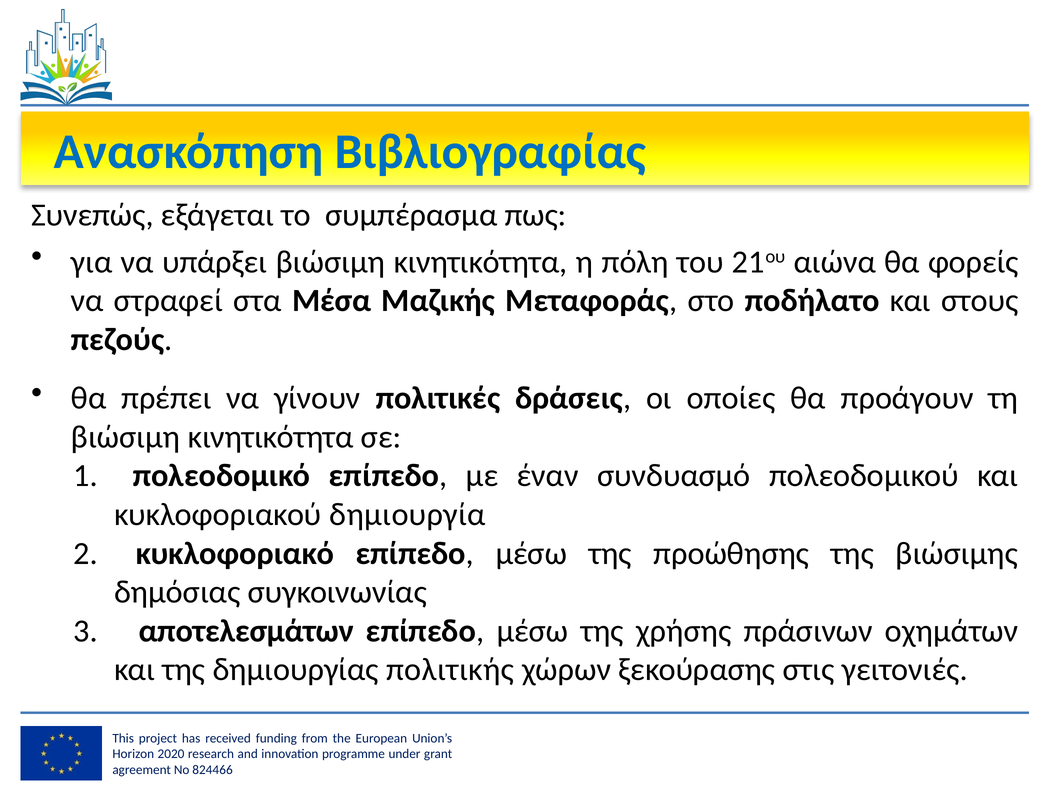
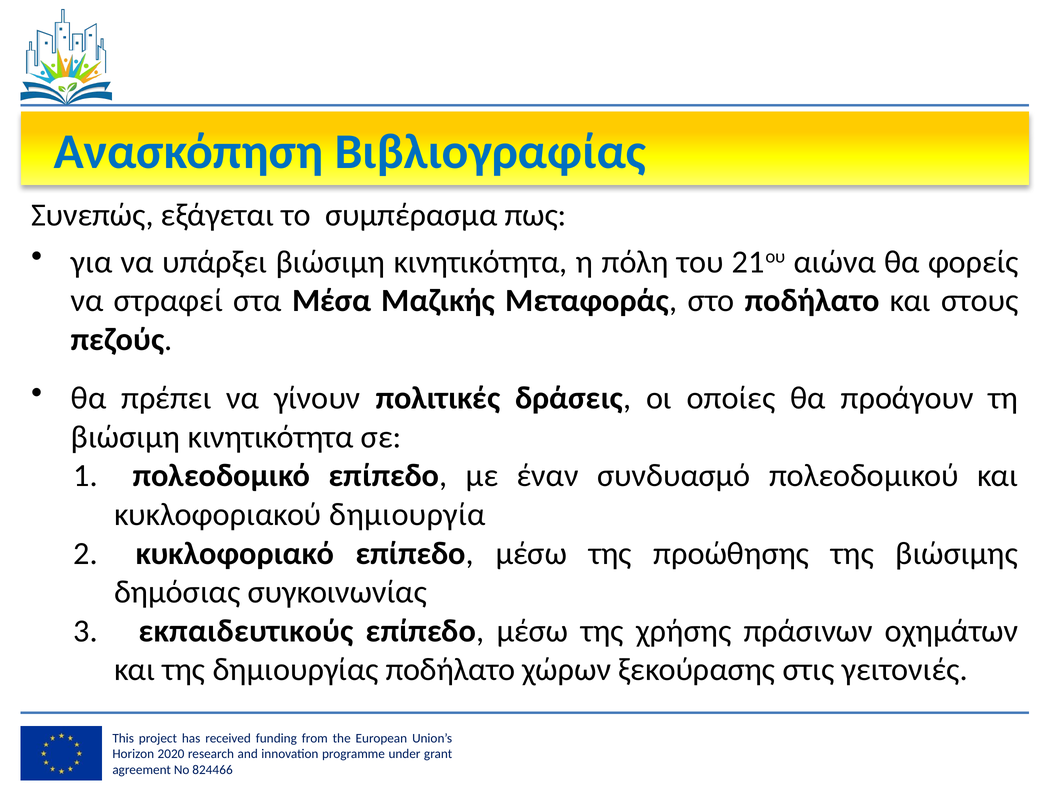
αποτελεσμάτων: αποτελεσμάτων -> εκπαιδευτικούς (246, 631)
δημιουργίας πολιτικής: πολιτικής -> ποδήλατο (451, 670)
